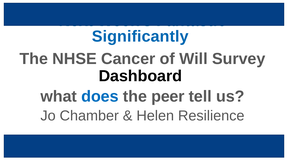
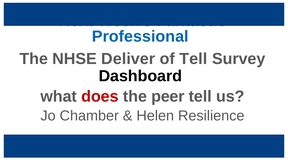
Significantly: Significantly -> Professional (140, 36)
Cancer: Cancer -> Deliver (128, 59)
of Will: Will -> Tell (193, 59)
does colour: blue -> red (100, 96)
